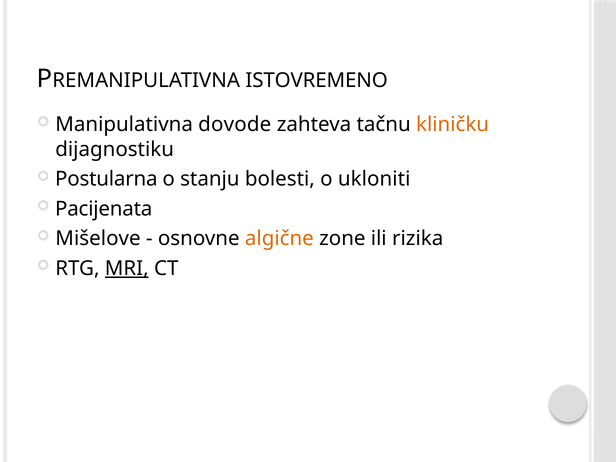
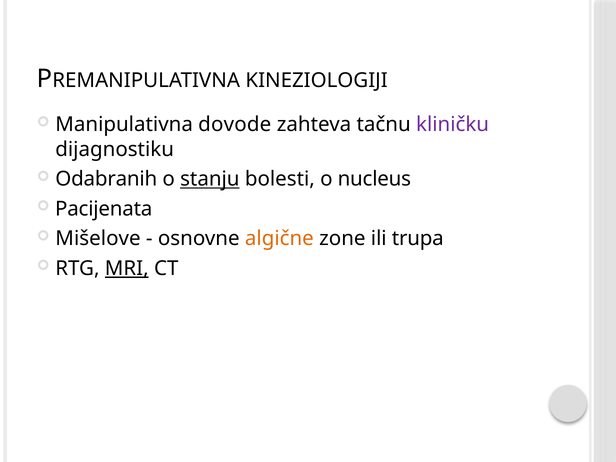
ISTOVREMENO: ISTOVREMENO -> KINEZIOLOGIJI (317, 81)
kliničku colour: orange -> purple (453, 125)
Postularna: Postularna -> Odabranih (106, 179)
stanju underline: none -> present (210, 179)
ukloniti: ukloniti -> nucleus (374, 179)
rizika: rizika -> trupa (418, 239)
